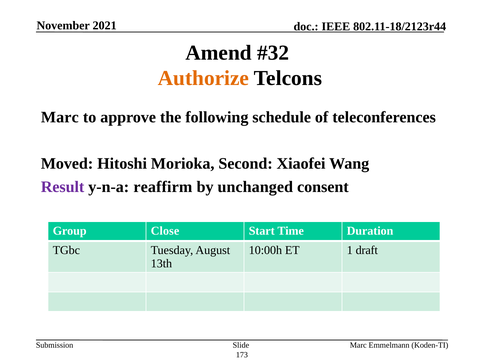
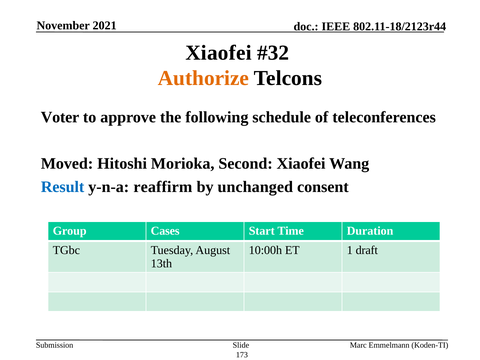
Amend: Amend -> Xiaofei (218, 53)
Marc: Marc -> Voter (60, 117)
Result colour: purple -> blue (63, 187)
Close: Close -> Cases (165, 231)
